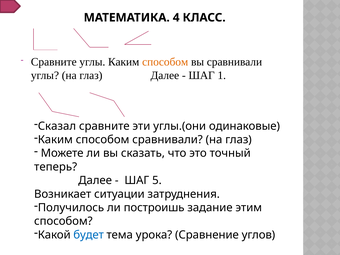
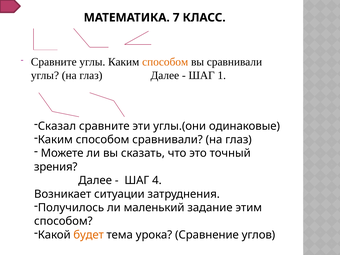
4: 4 -> 7 (176, 18)
теперь: теперь -> зрения (56, 167)
5: 5 -> 4 (157, 180)
построишь: построишь -> маленький (154, 208)
будет colour: blue -> orange (89, 235)
